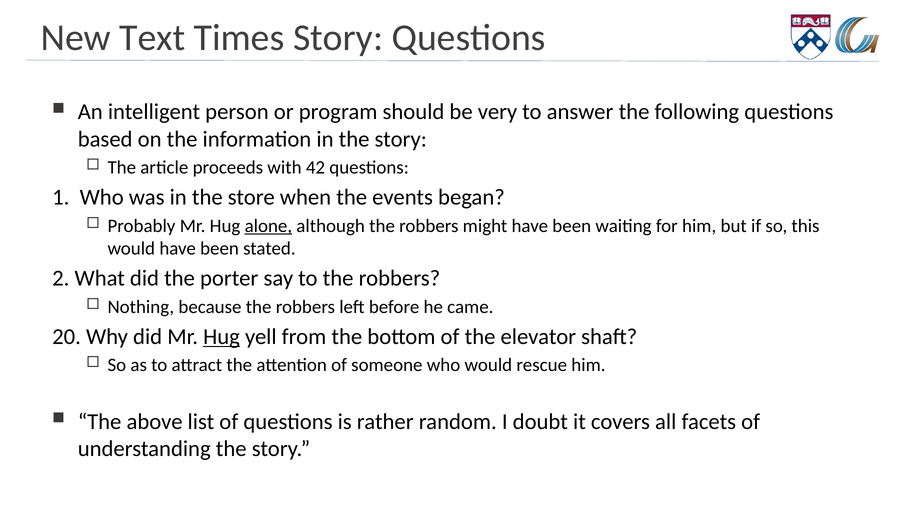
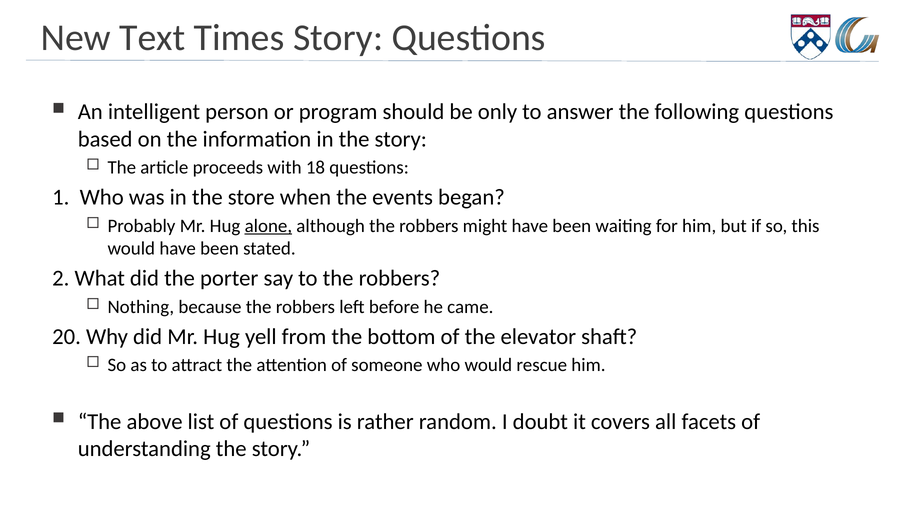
very: very -> only (497, 112)
42: 42 -> 18 (315, 168)
Hug underline: present -> none (222, 337)
